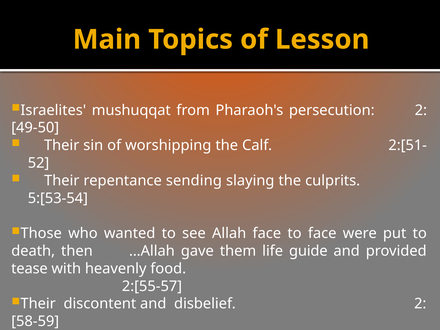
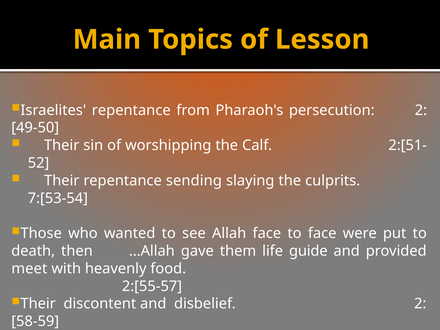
Israelites mushuqqat: mushuqqat -> repentance (131, 110)
5:[53-54: 5:[53-54 -> 7:[53-54 (58, 198)
tease: tease -> meet (29, 269)
